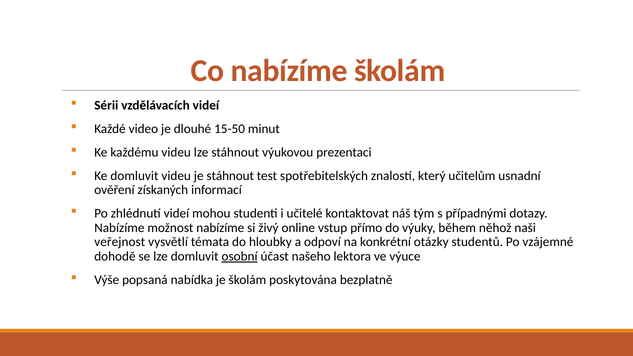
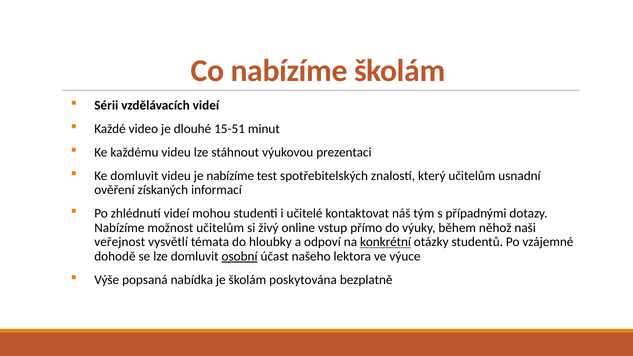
15-50: 15-50 -> 15-51 (230, 129)
je stáhnout: stáhnout -> nabízíme (230, 176)
možnost nabízíme: nabízíme -> učitelům (220, 228)
konkrétní underline: none -> present (385, 242)
